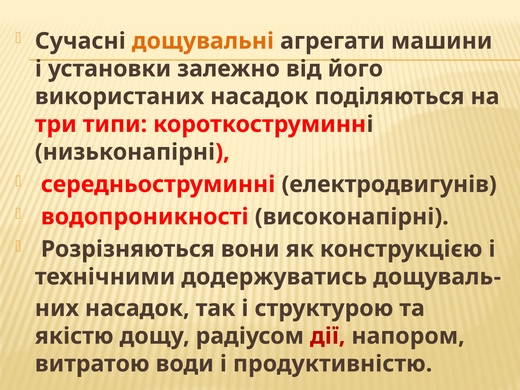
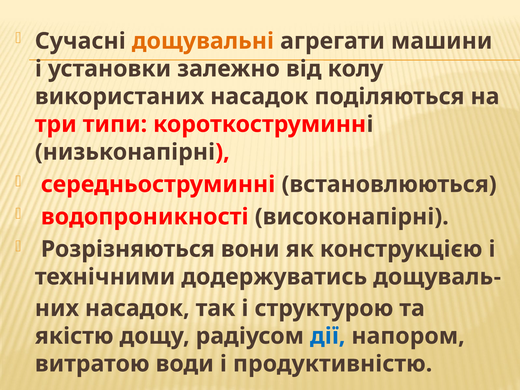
його: його -> колу (355, 69)
електродвигунів: електродвигунів -> встановлюються (389, 184)
дії colour: red -> blue (328, 336)
